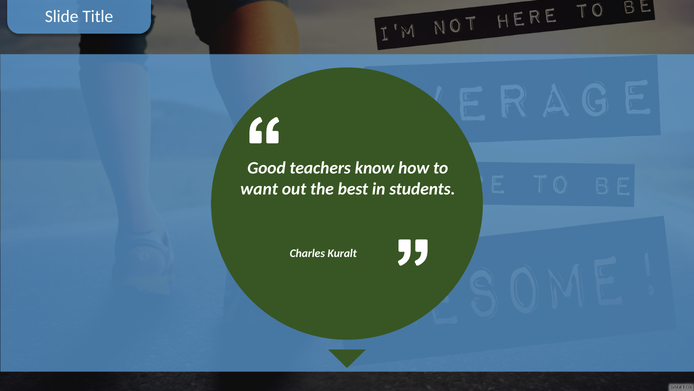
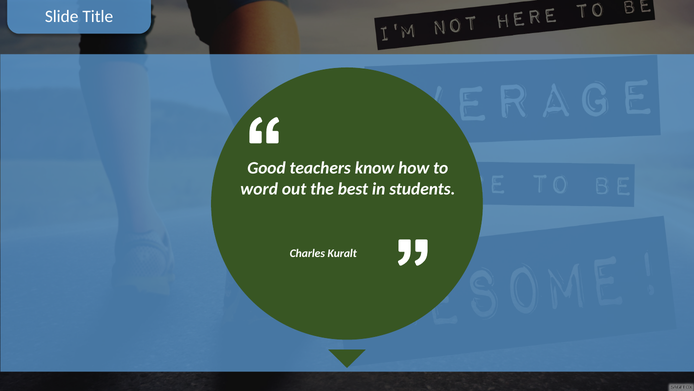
want: want -> word (259, 189)
